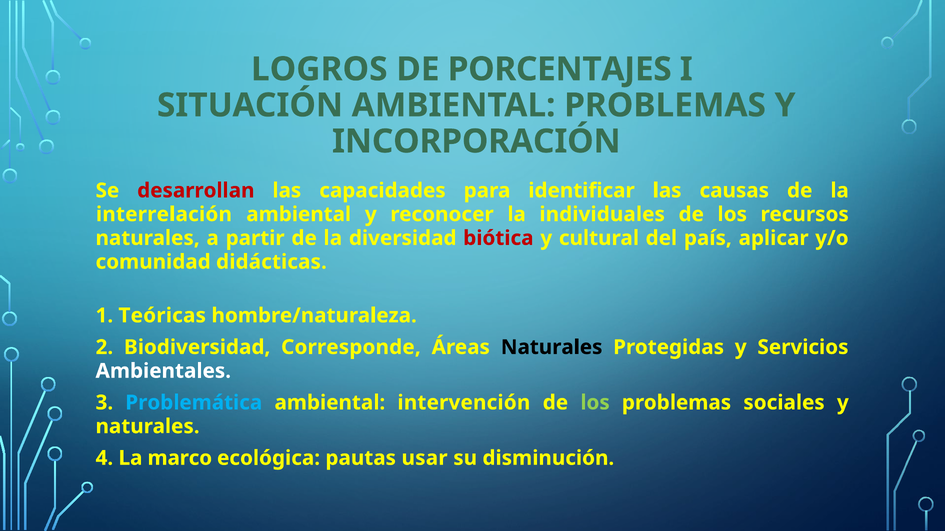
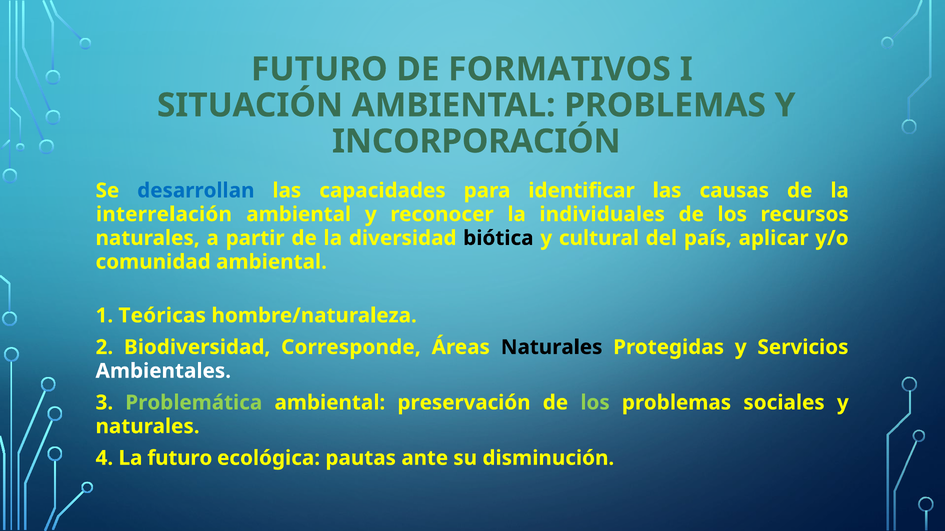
LOGROS: LOGROS -> FUTURO (319, 69)
PORCENTAJES: PORCENTAJES -> FORMATIVOS (559, 69)
desarrollan colour: red -> blue (196, 191)
biótica colour: red -> black (498, 238)
comunidad didácticas: didácticas -> ambiental (272, 262)
Problemática colour: light blue -> light green (194, 403)
intervención: intervención -> preservación (464, 403)
La marco: marco -> futuro (180, 458)
usar: usar -> ante (425, 458)
